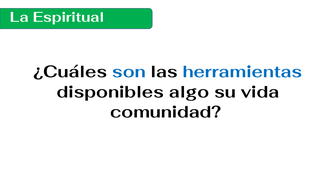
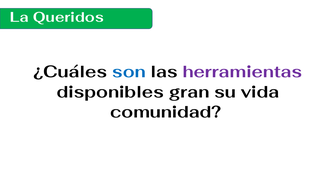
Espiritual: Espiritual -> Queridos (68, 17)
herramientas colour: blue -> purple (242, 72)
algo: algo -> gran (189, 92)
